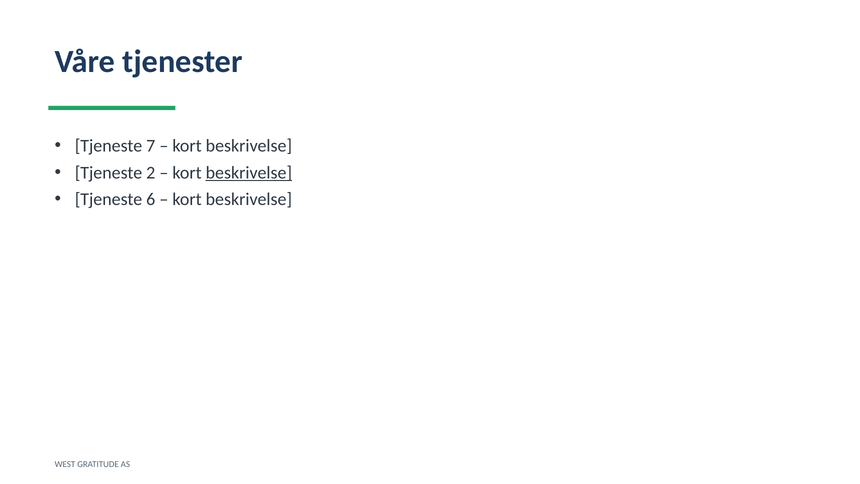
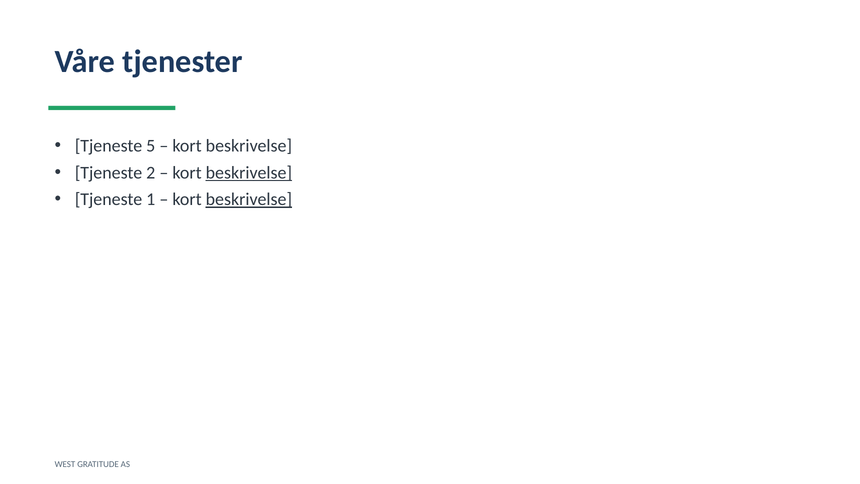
7: 7 -> 5 (151, 146)
6: 6 -> 1 (151, 199)
beskrivelse underline: none -> present (249, 199)
